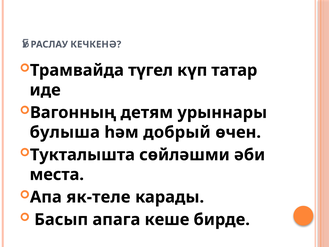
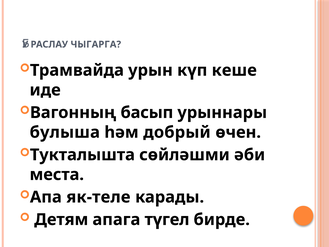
КЕЧКЕНӘ: КЕЧКЕНӘ -> ЧЫГАРГА (96, 44)
түгел: түгел -> урын (151, 70)
татар: татар -> кеше (234, 70)
детям: детям -> басып (147, 112)
Басып: Басып -> Детям (61, 219)
кеше: кеше -> түгел (167, 219)
